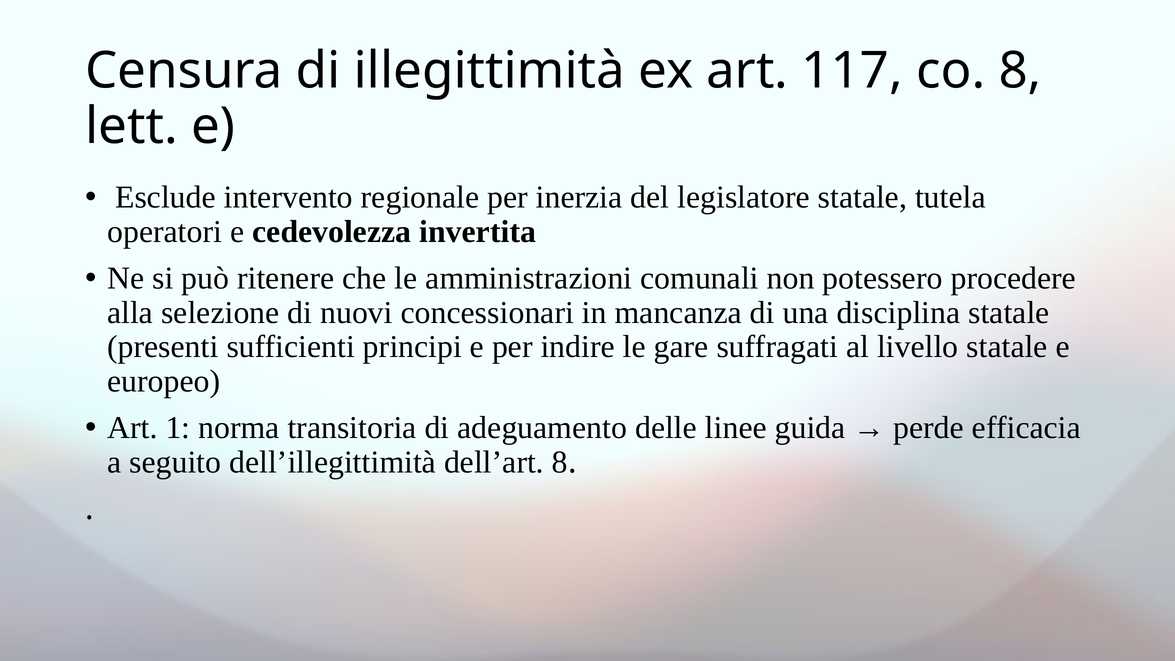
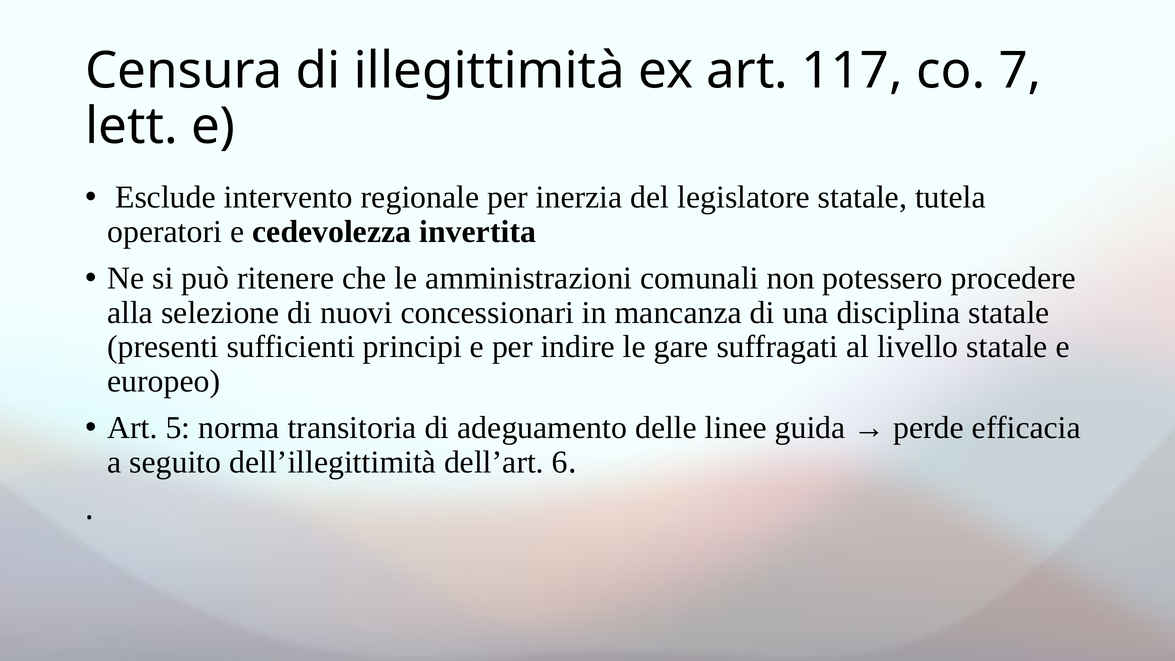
co 8: 8 -> 7 (1020, 71)
1: 1 -> 5 (178, 428)
dell’art 8: 8 -> 6 (560, 462)
